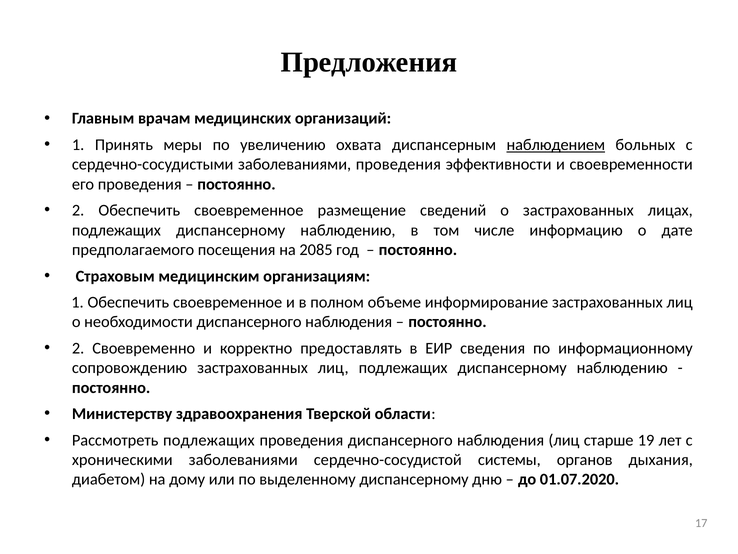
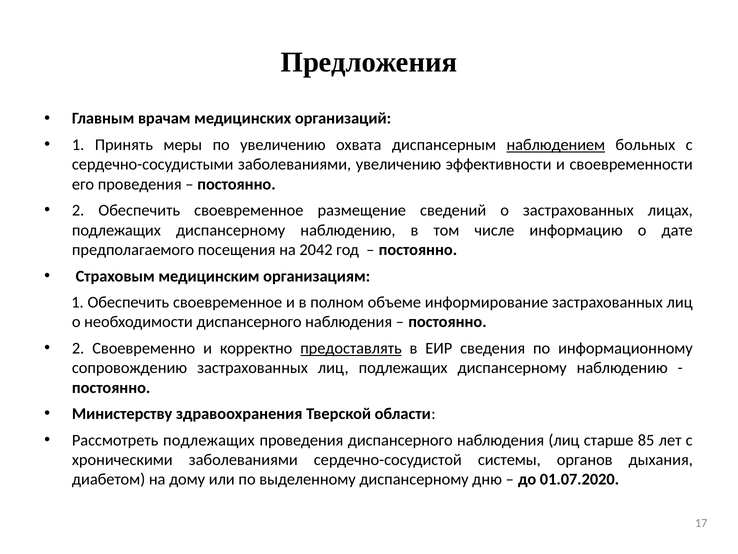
заболеваниями проведения: проведения -> увеличению (398, 164)
2085: 2085 -> 2042 (316, 250)
предоставлять underline: none -> present (351, 348)
19: 19 -> 85 (646, 440)
